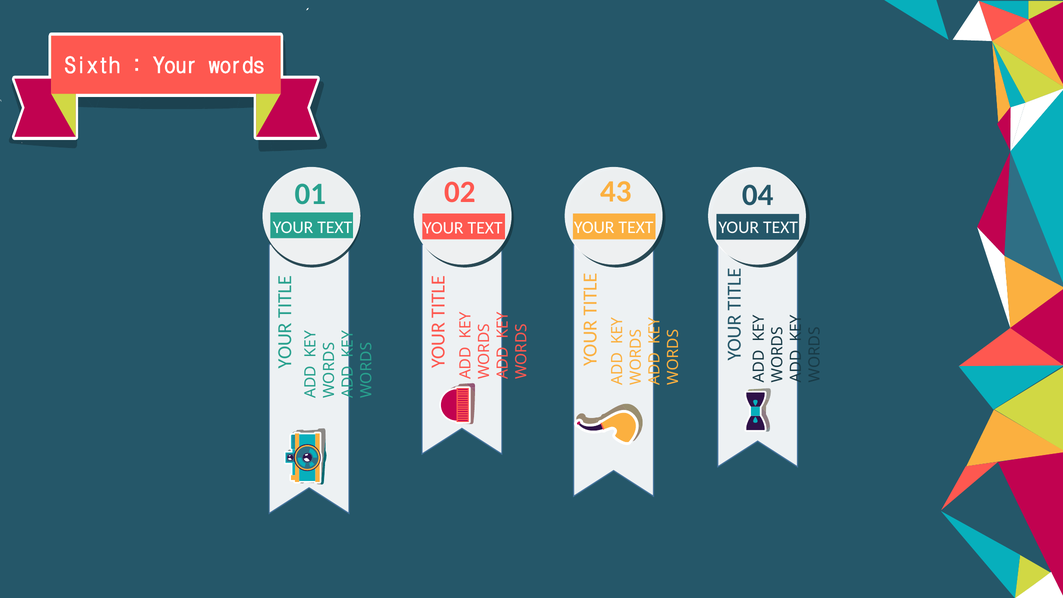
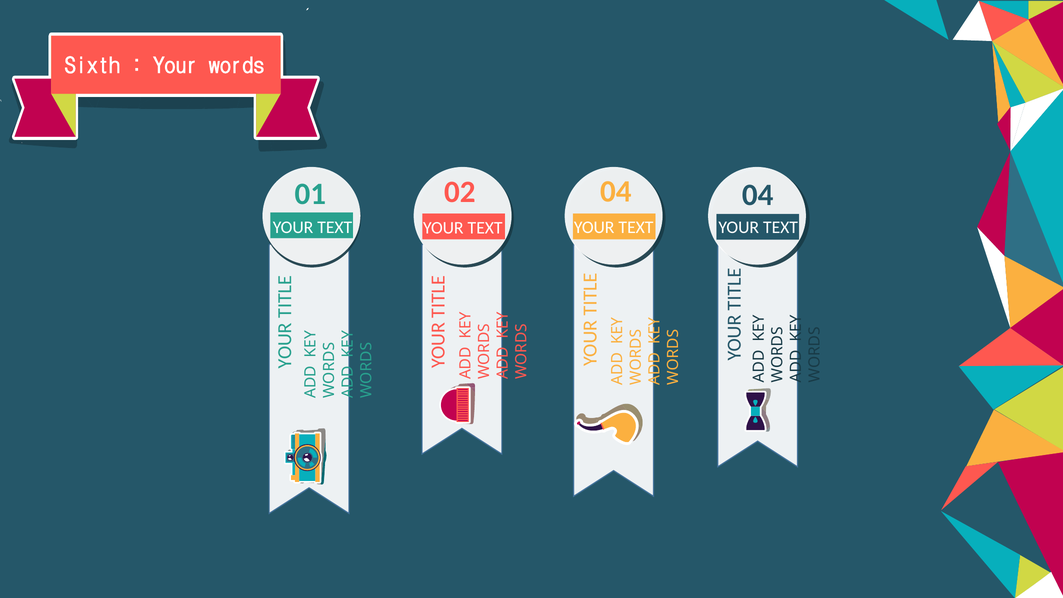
02 43: 43 -> 04 (616, 192)
